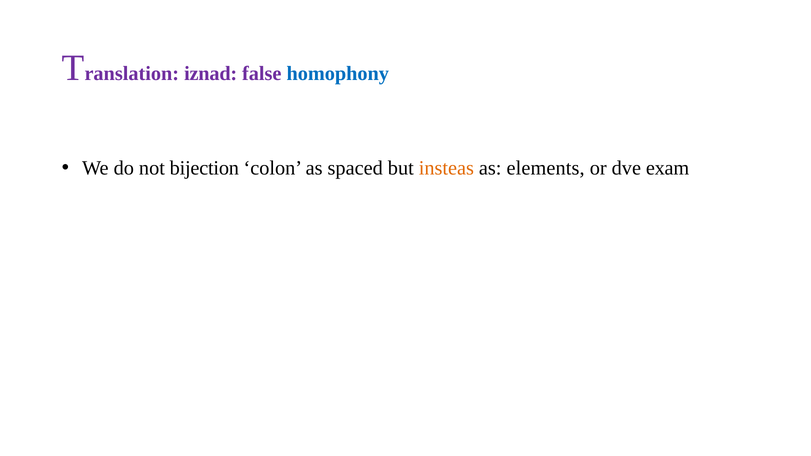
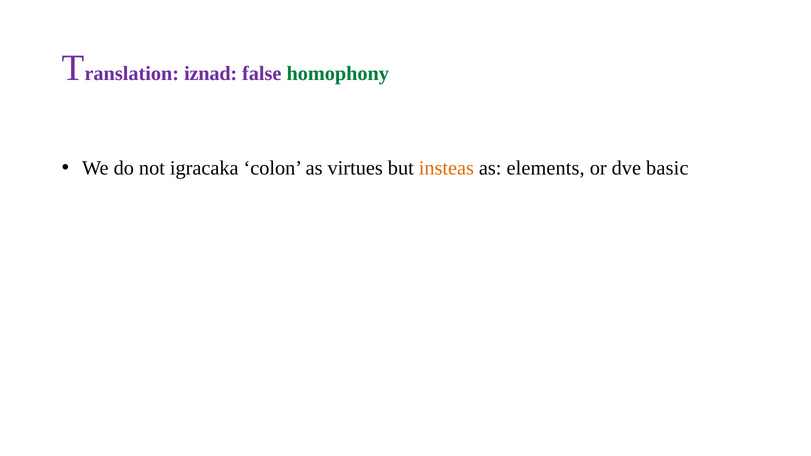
homophony colour: blue -> green (338, 74)
bijection: bijection -> igracaka (204, 168)
spaced: spaced -> virtues (355, 168)
exam: exam -> basic (667, 168)
